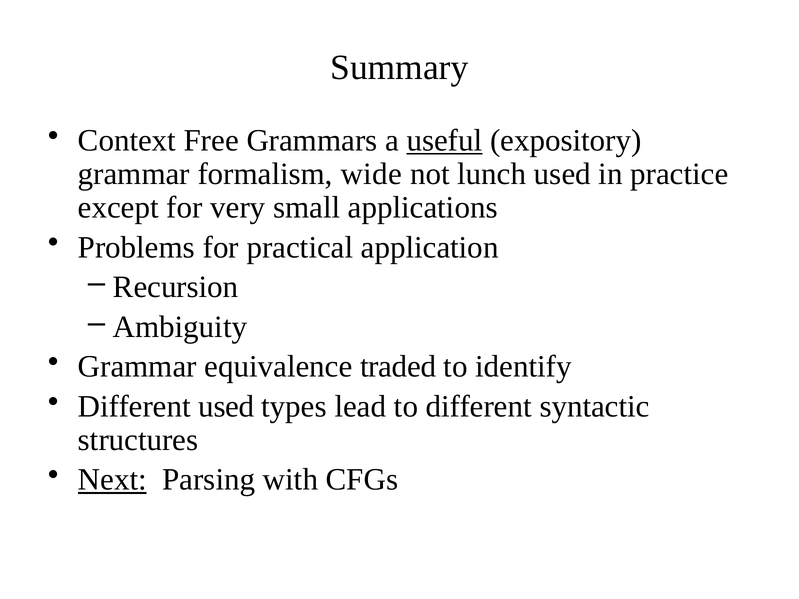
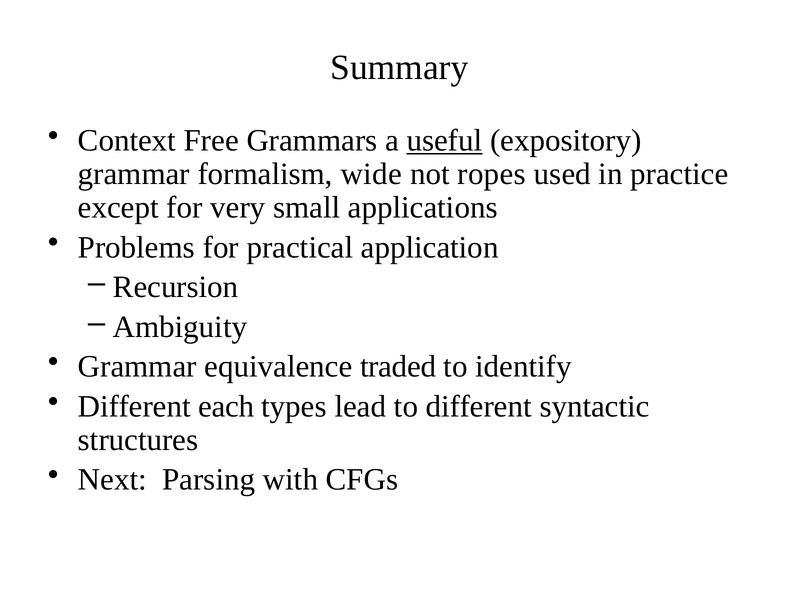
lunch: lunch -> ropes (492, 174)
Different used: used -> each (226, 407)
Next underline: present -> none (112, 480)
